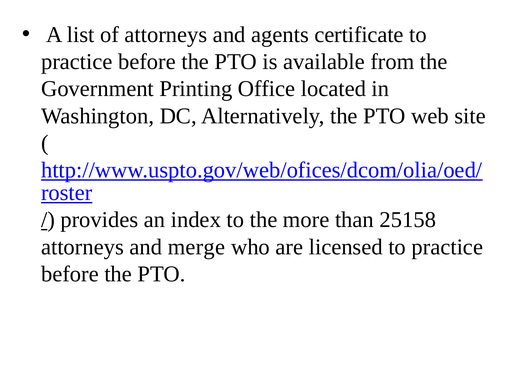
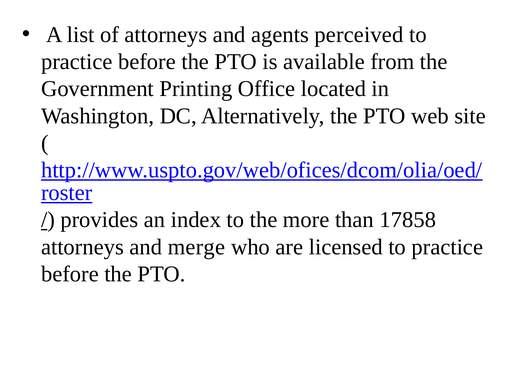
certificate: certificate -> perceived (359, 35)
25158: 25158 -> 17858 (408, 220)
